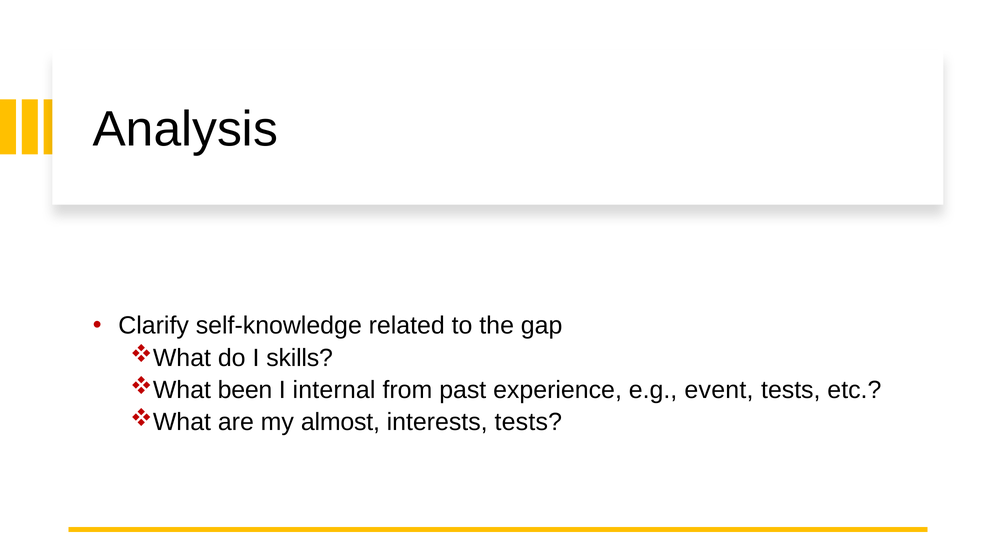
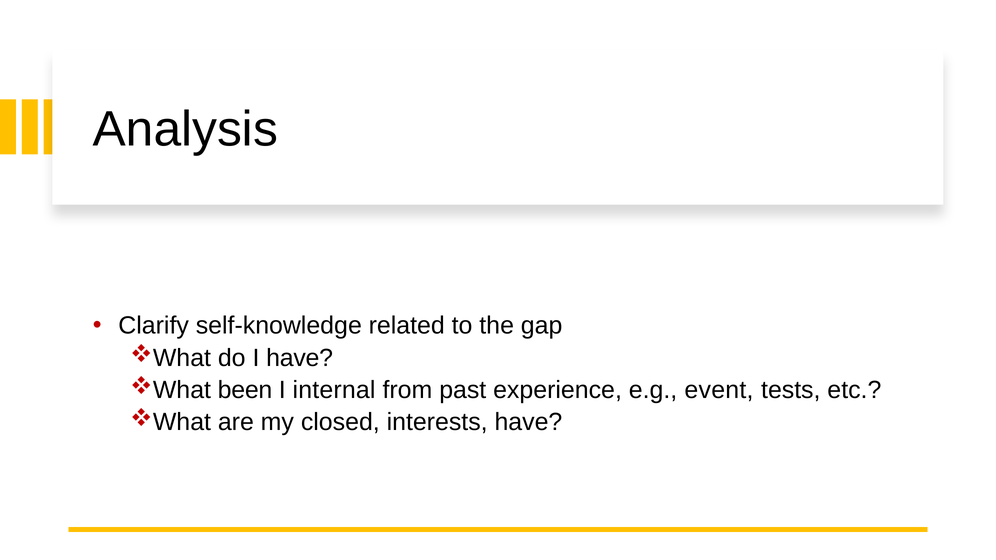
I skills: skills -> have (300, 358)
almost: almost -> closed (340, 422)
interests tests: tests -> have (528, 422)
